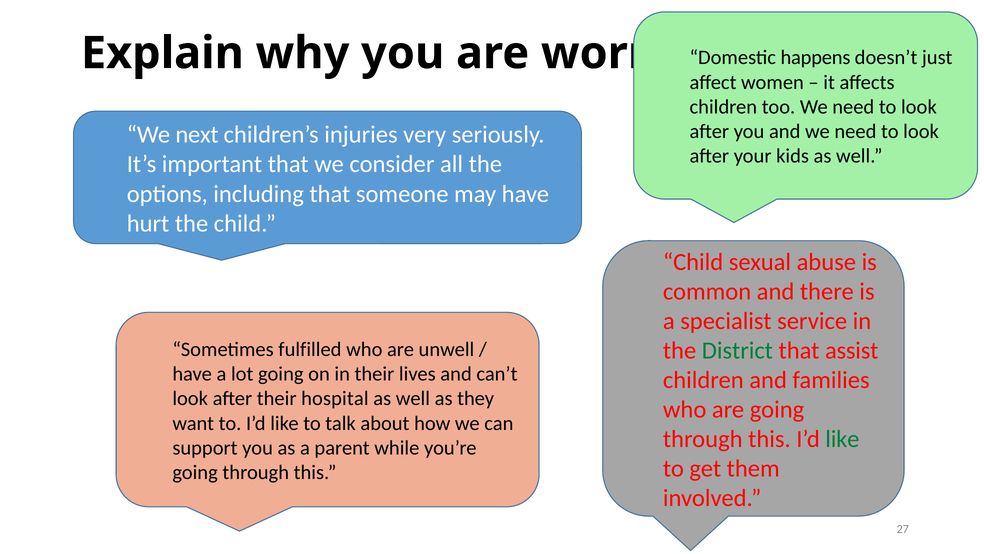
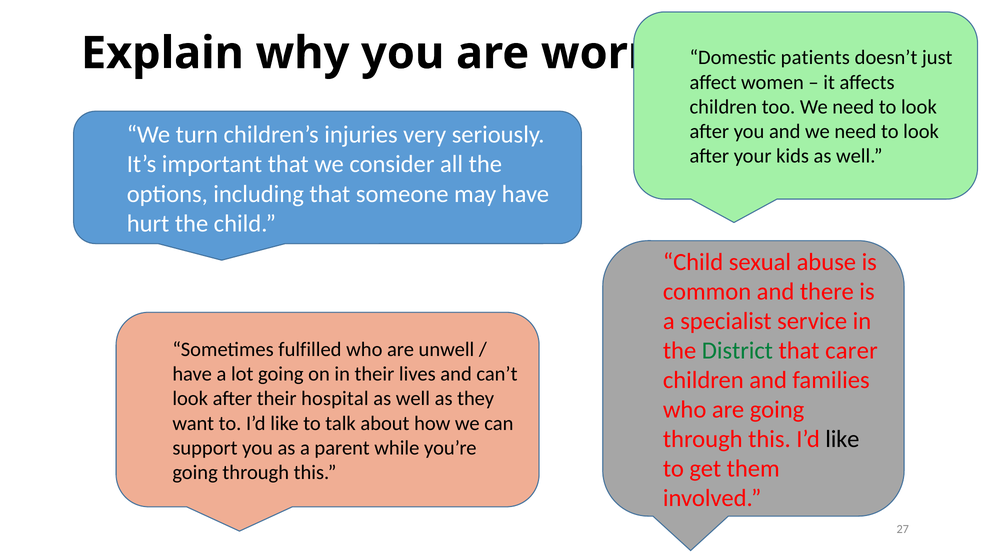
happens: happens -> patients (815, 58)
next: next -> turn (197, 135)
assist: assist -> carer (851, 350)
like colour: green -> black (842, 439)
